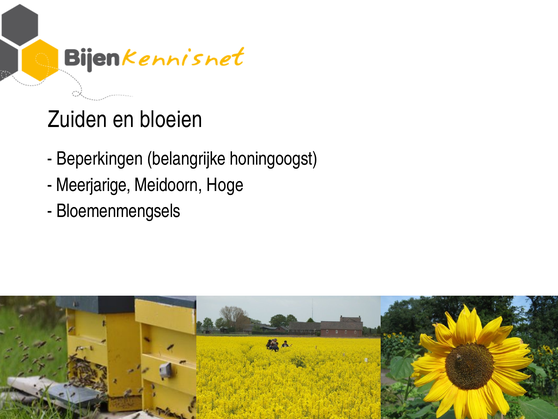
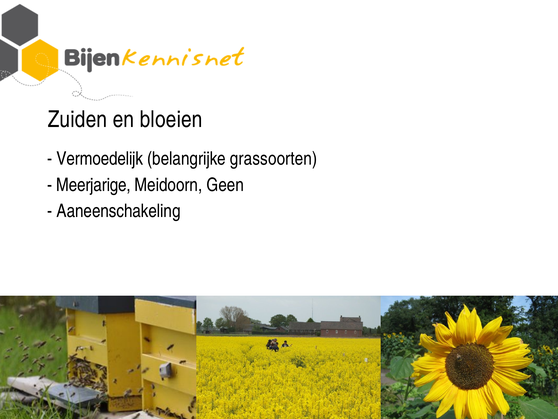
Beperkingen: Beperkingen -> Vermoedelijk (100, 159)
honingoogst: honingoogst -> grassoorten (274, 159)
Hoge: Hoge -> Geen (225, 185)
Bloemenmengsels: Bloemenmengsels -> Aaneenschakeling (119, 211)
